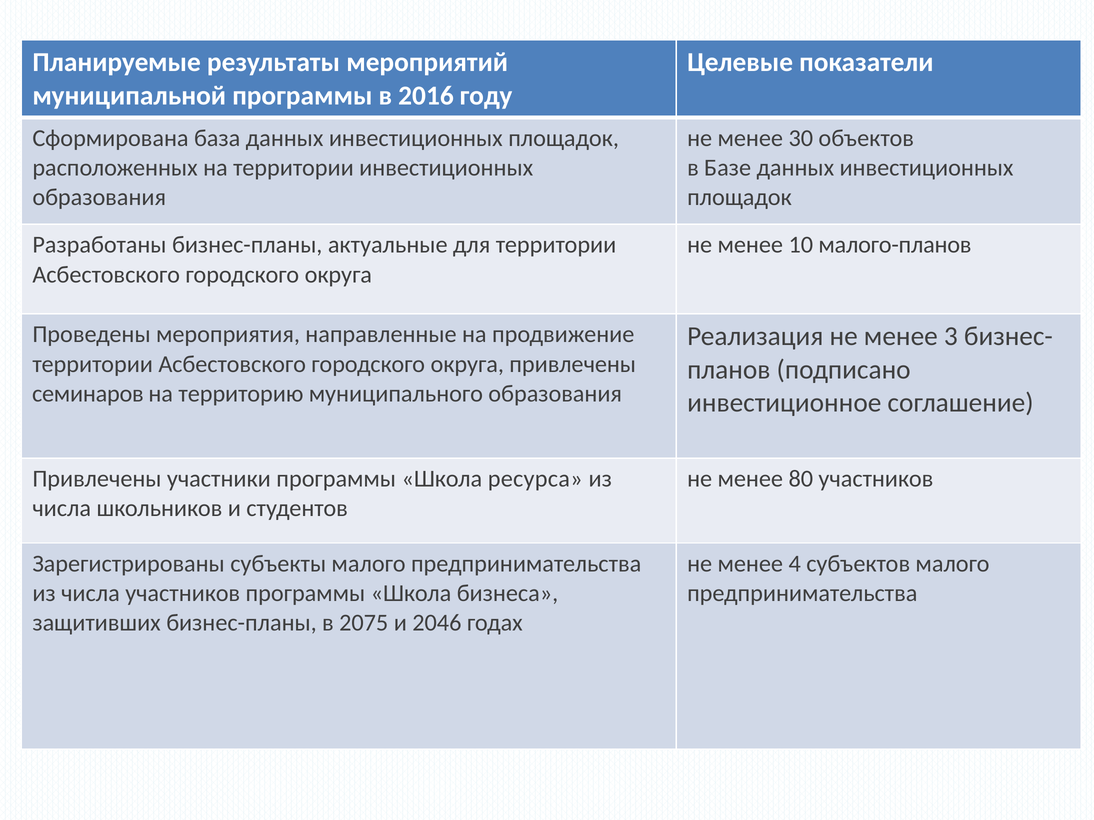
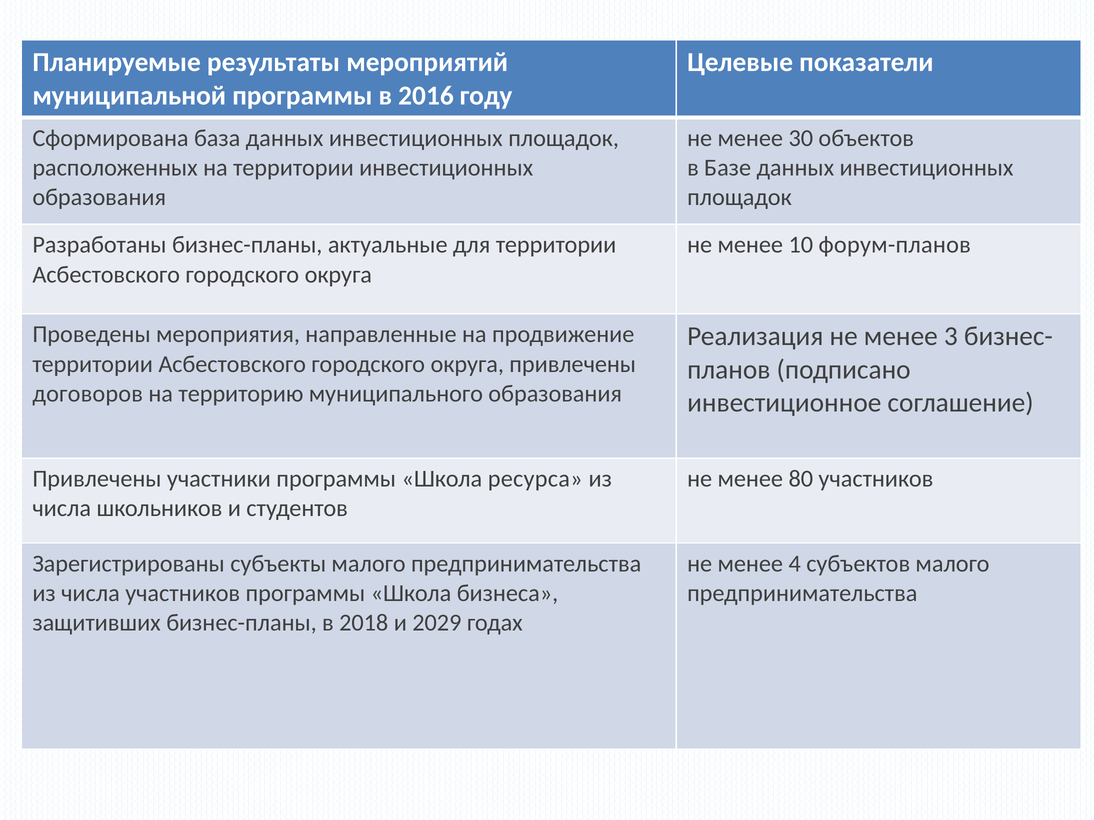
малого-планов: малого-планов -> форум-планов (895, 245)
семинаров: семинаров -> договоров (88, 394)
2075: 2075 -> 2018 (364, 623)
2046: 2046 -> 2029 (437, 623)
